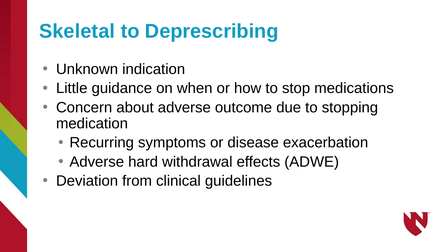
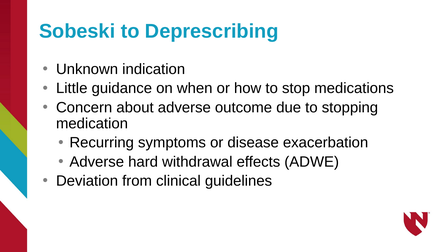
Skeletal: Skeletal -> Sobeski (77, 31)
